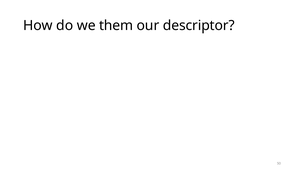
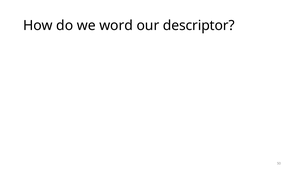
them: them -> word (116, 26)
